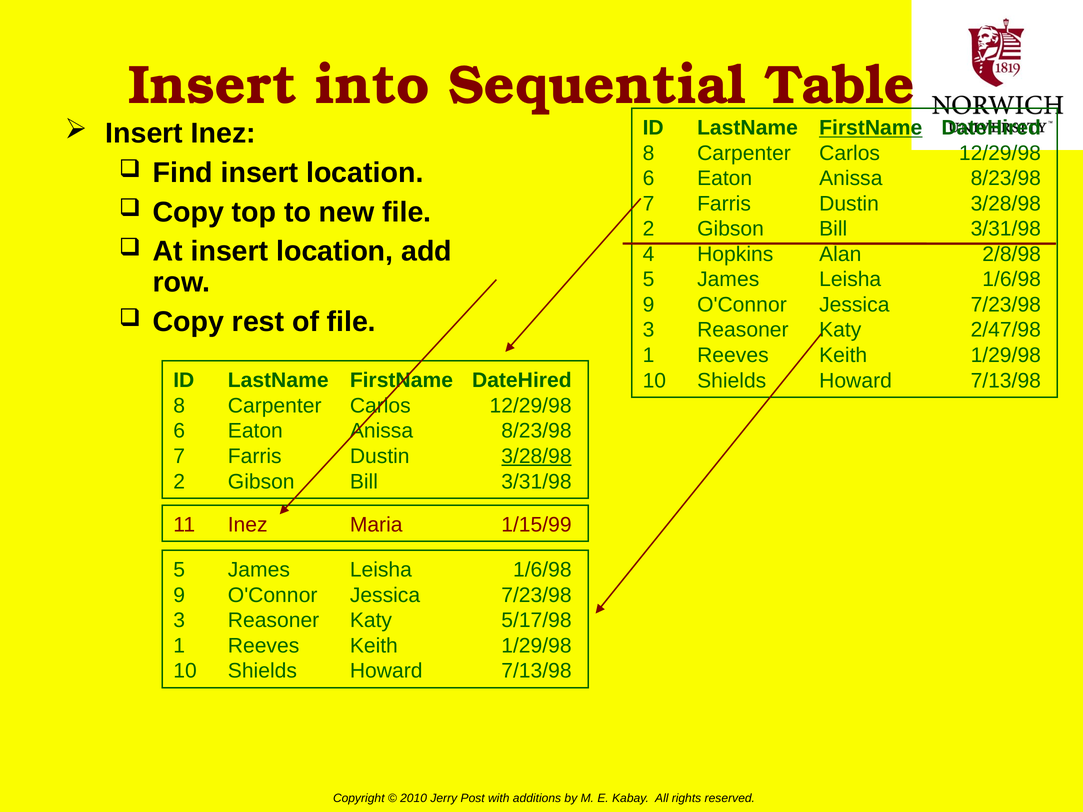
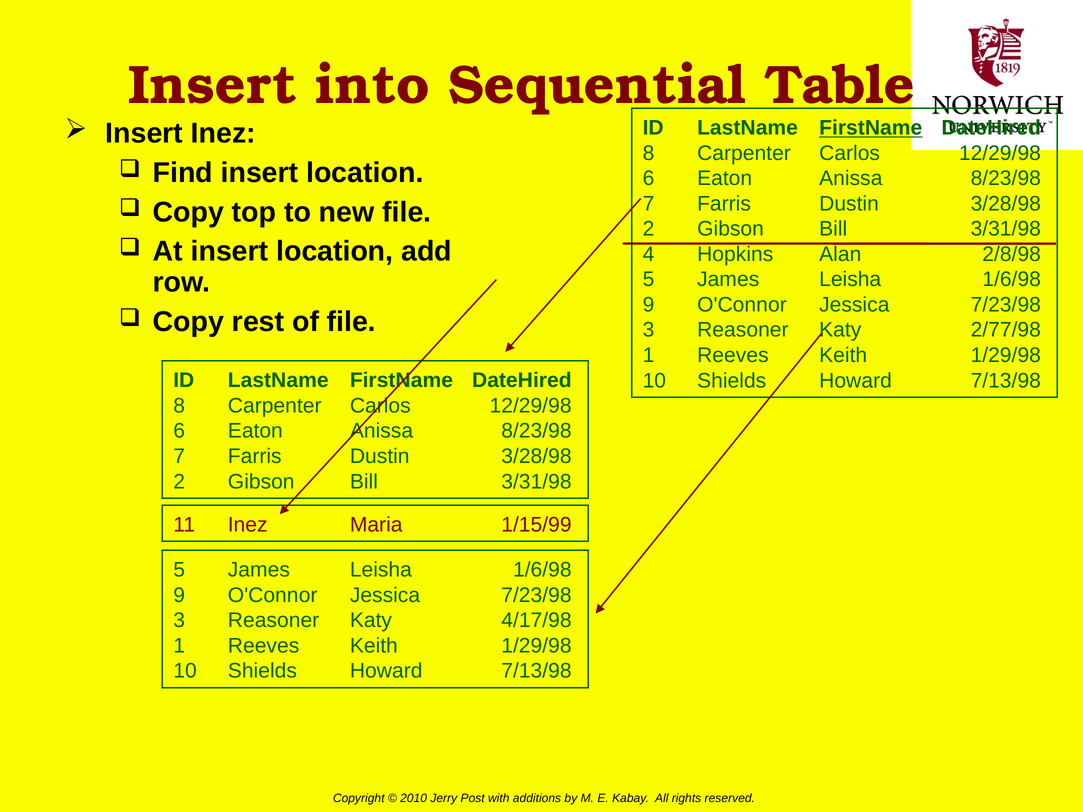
2/47/98: 2/47/98 -> 2/77/98 (1006, 330)
3/28/98 underline: present -> none (536, 456)
5/17/98: 5/17/98 -> 4/17/98 (536, 621)
